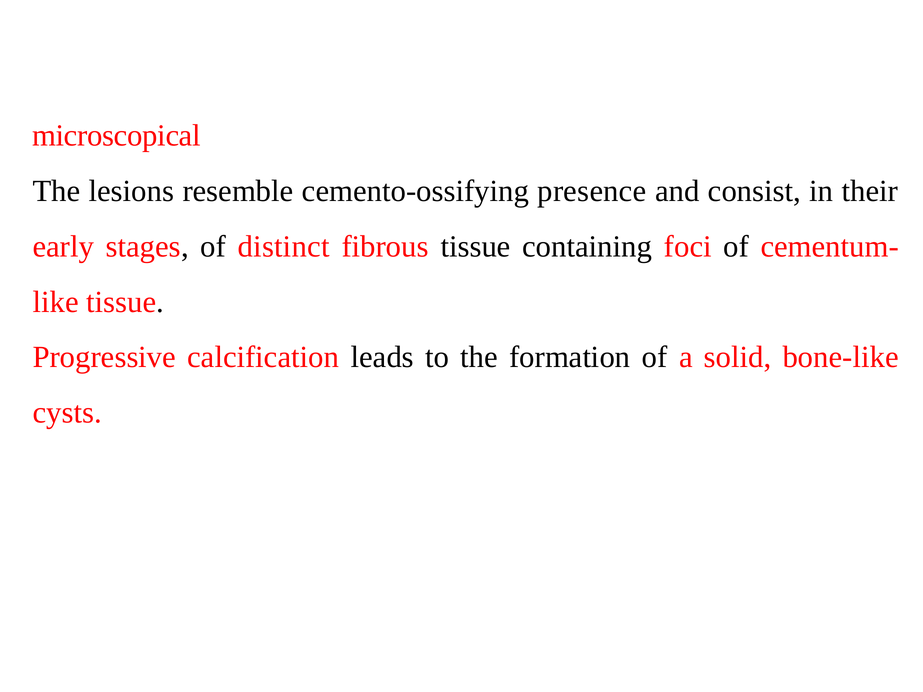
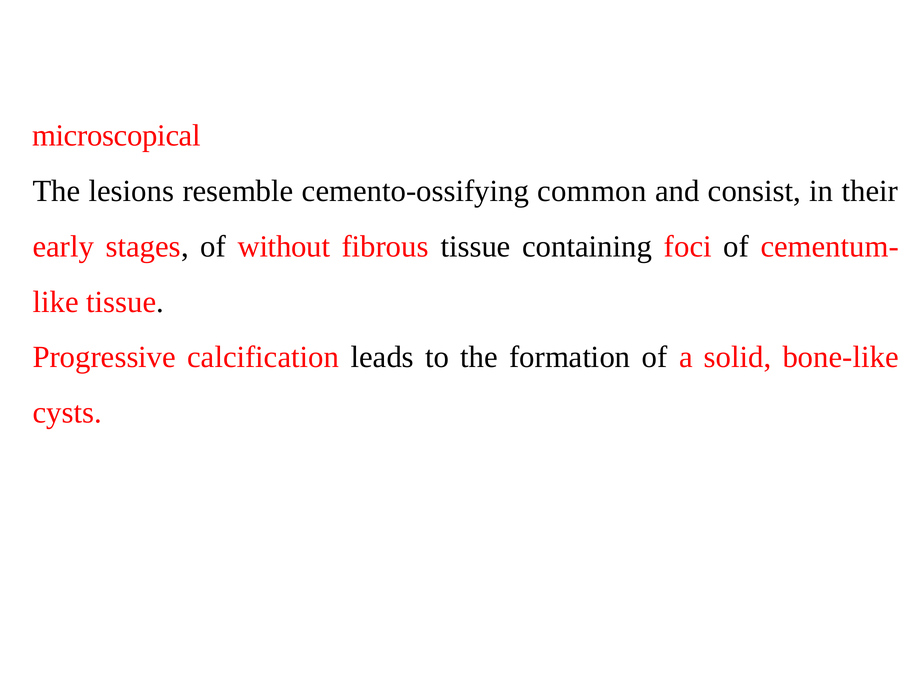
presence: presence -> common (592, 191)
distinct: distinct -> without (284, 247)
